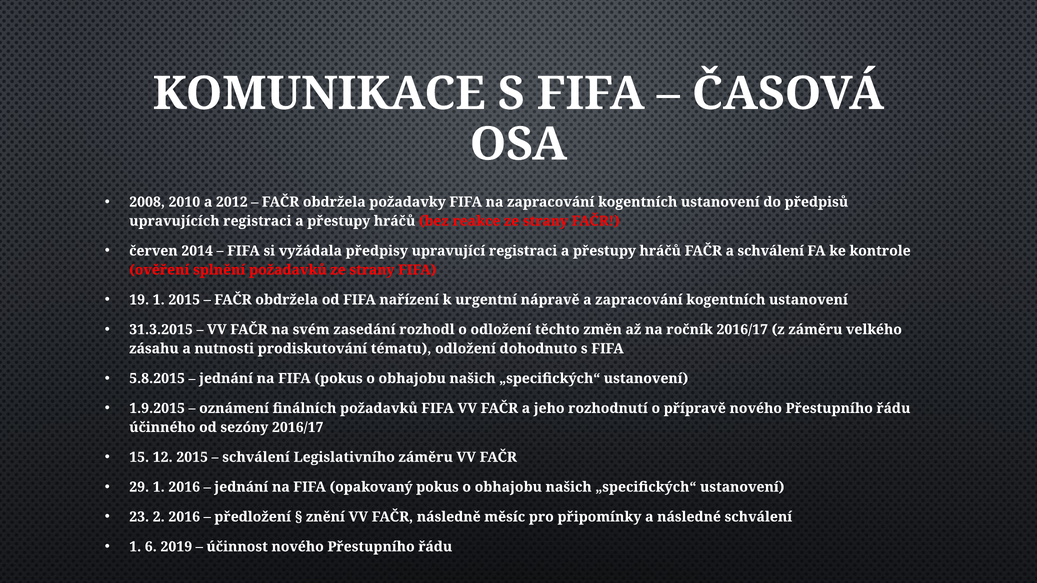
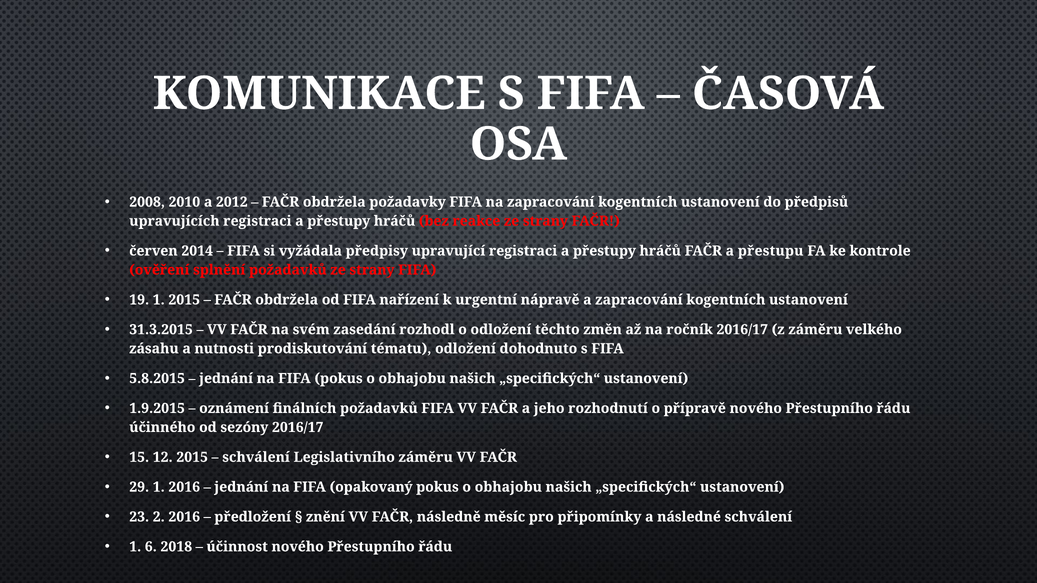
a schválení: schválení -> přestupu (771, 251)
2019: 2019 -> 2018 (176, 547)
